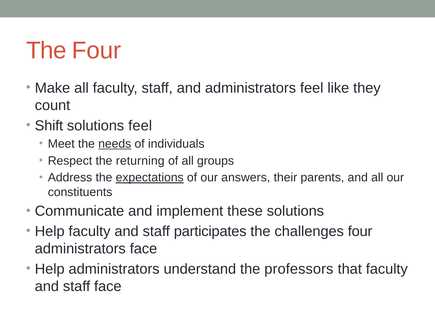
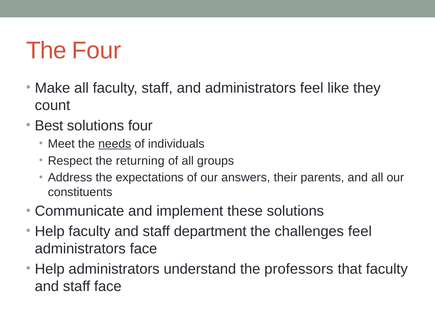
Shift: Shift -> Best (49, 126)
solutions feel: feel -> four (140, 126)
expectations underline: present -> none (150, 178)
participates: participates -> department (210, 232)
challenges four: four -> feel (360, 232)
